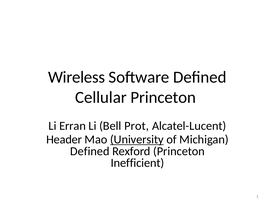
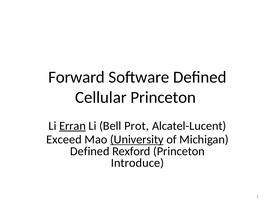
Wireless: Wireless -> Forward (77, 77)
Erran underline: none -> present (73, 126)
Header: Header -> Exceed (64, 140)
Inefficient: Inefficient -> Introduce (137, 163)
